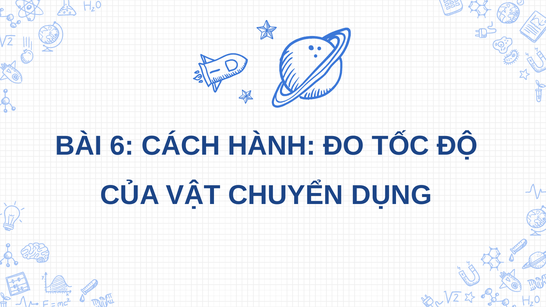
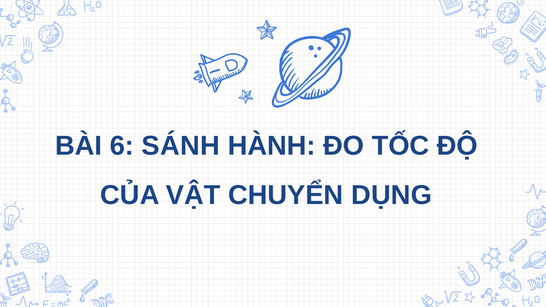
CÁCH: CÁCH -> SÁNH (181, 146)
